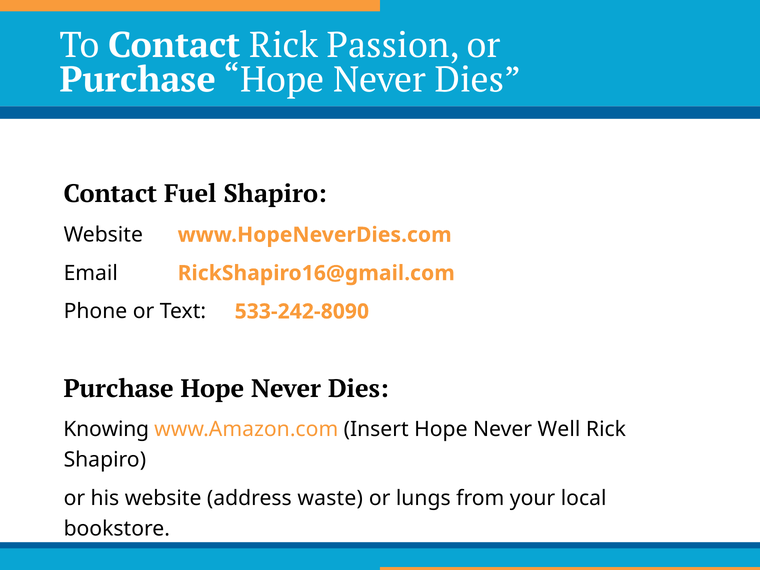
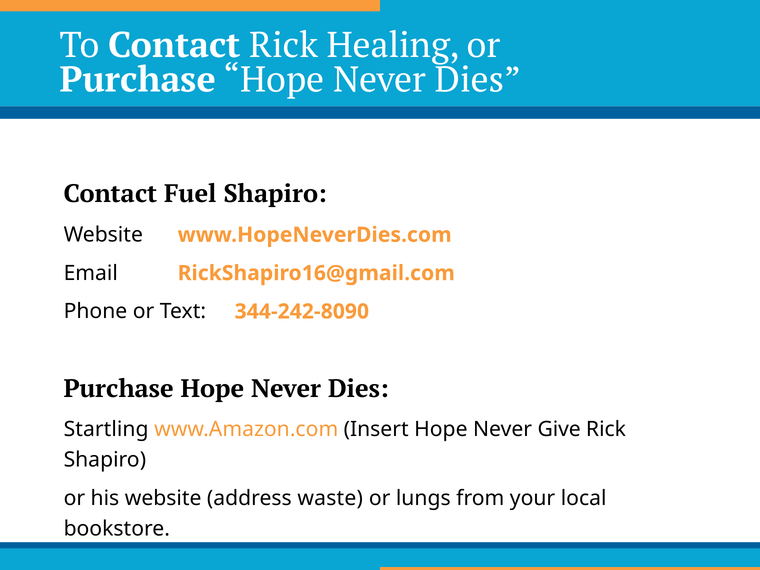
Passion: Passion -> Healing (393, 45)
533-242-8090: 533-242-8090 -> 344-242-8090 (302, 312)
Knowing: Knowing -> Startling (106, 430)
Well: Well -> Give (559, 430)
